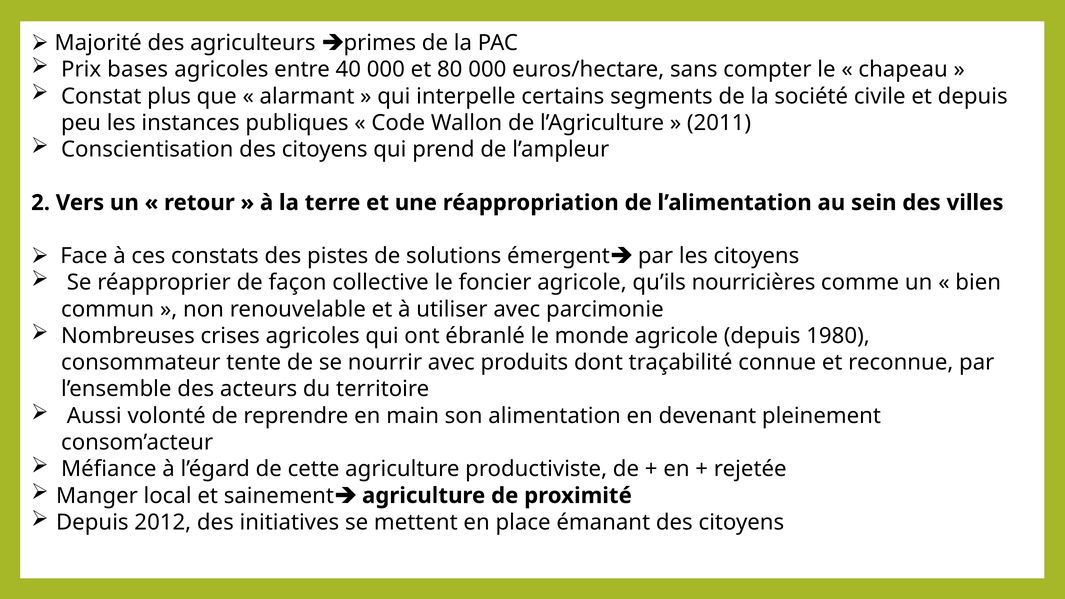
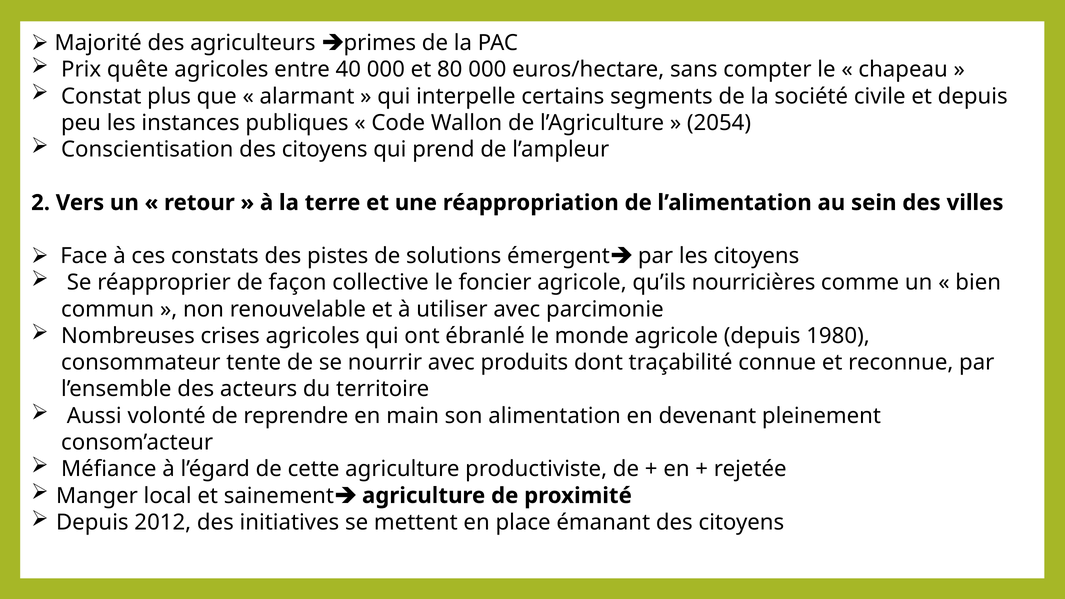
bases: bases -> quête (138, 70)
2011: 2011 -> 2054 (719, 123)
